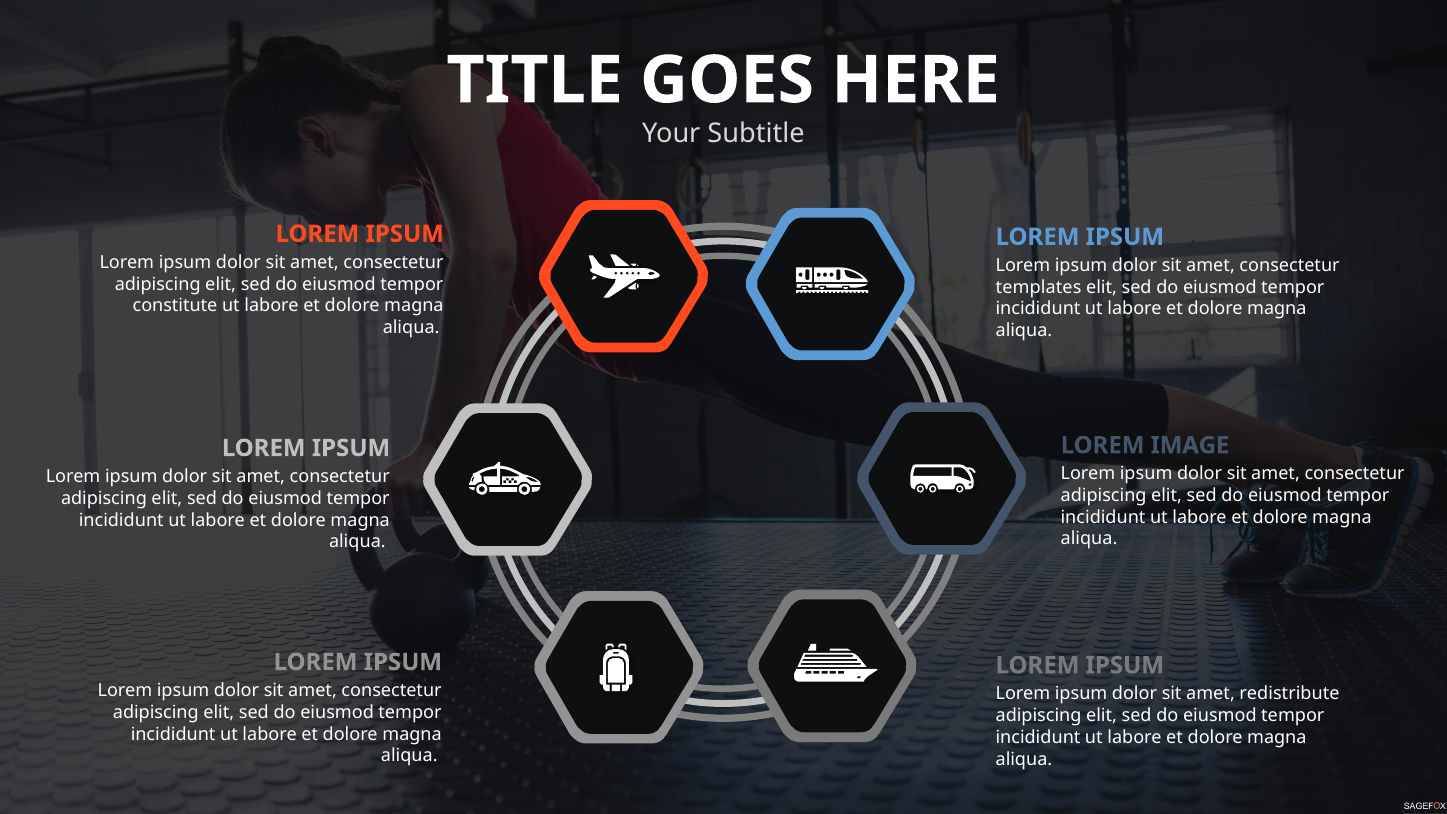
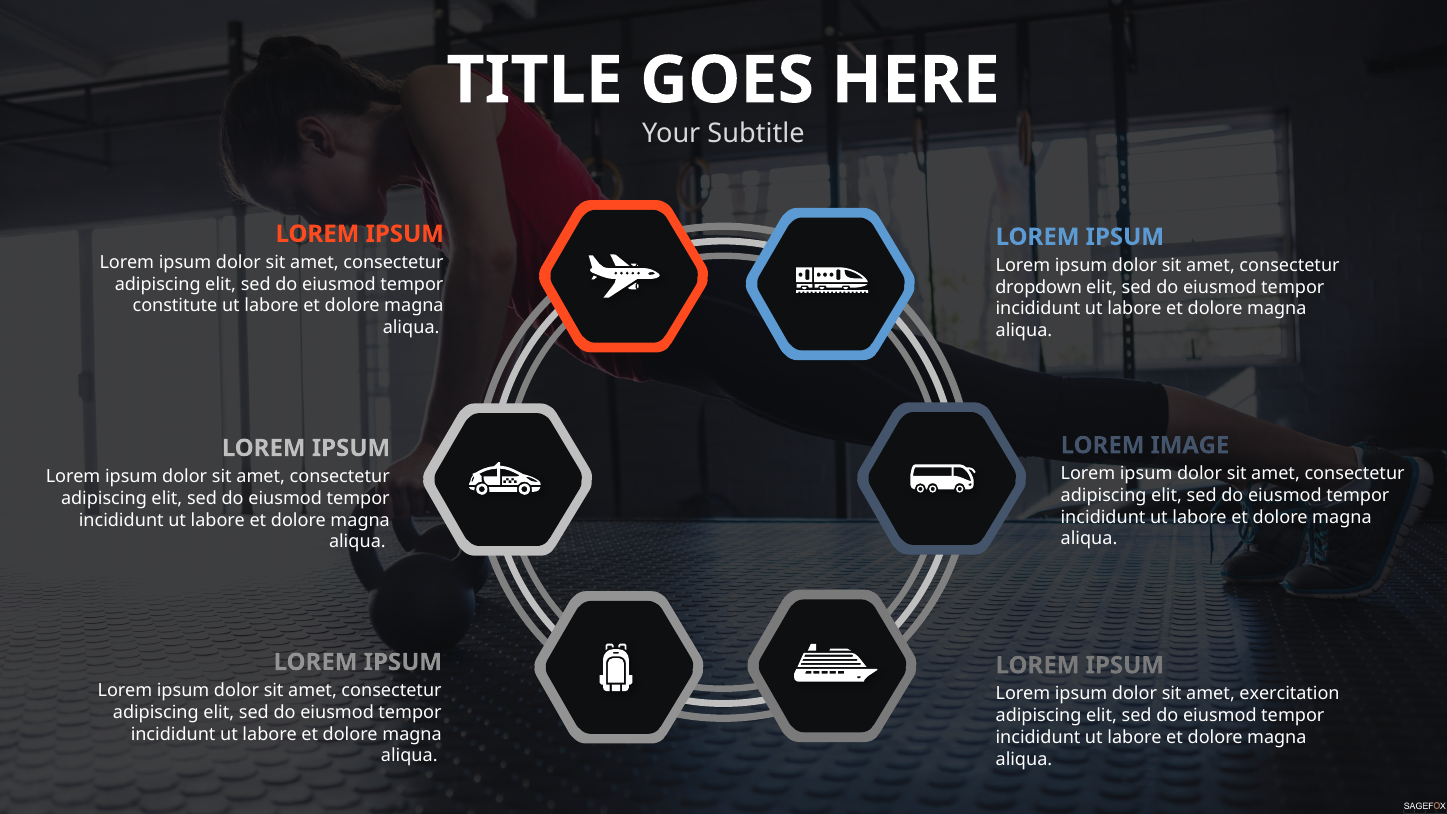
templates: templates -> dropdown (1039, 287)
redistribute: redistribute -> exercitation (1290, 694)
